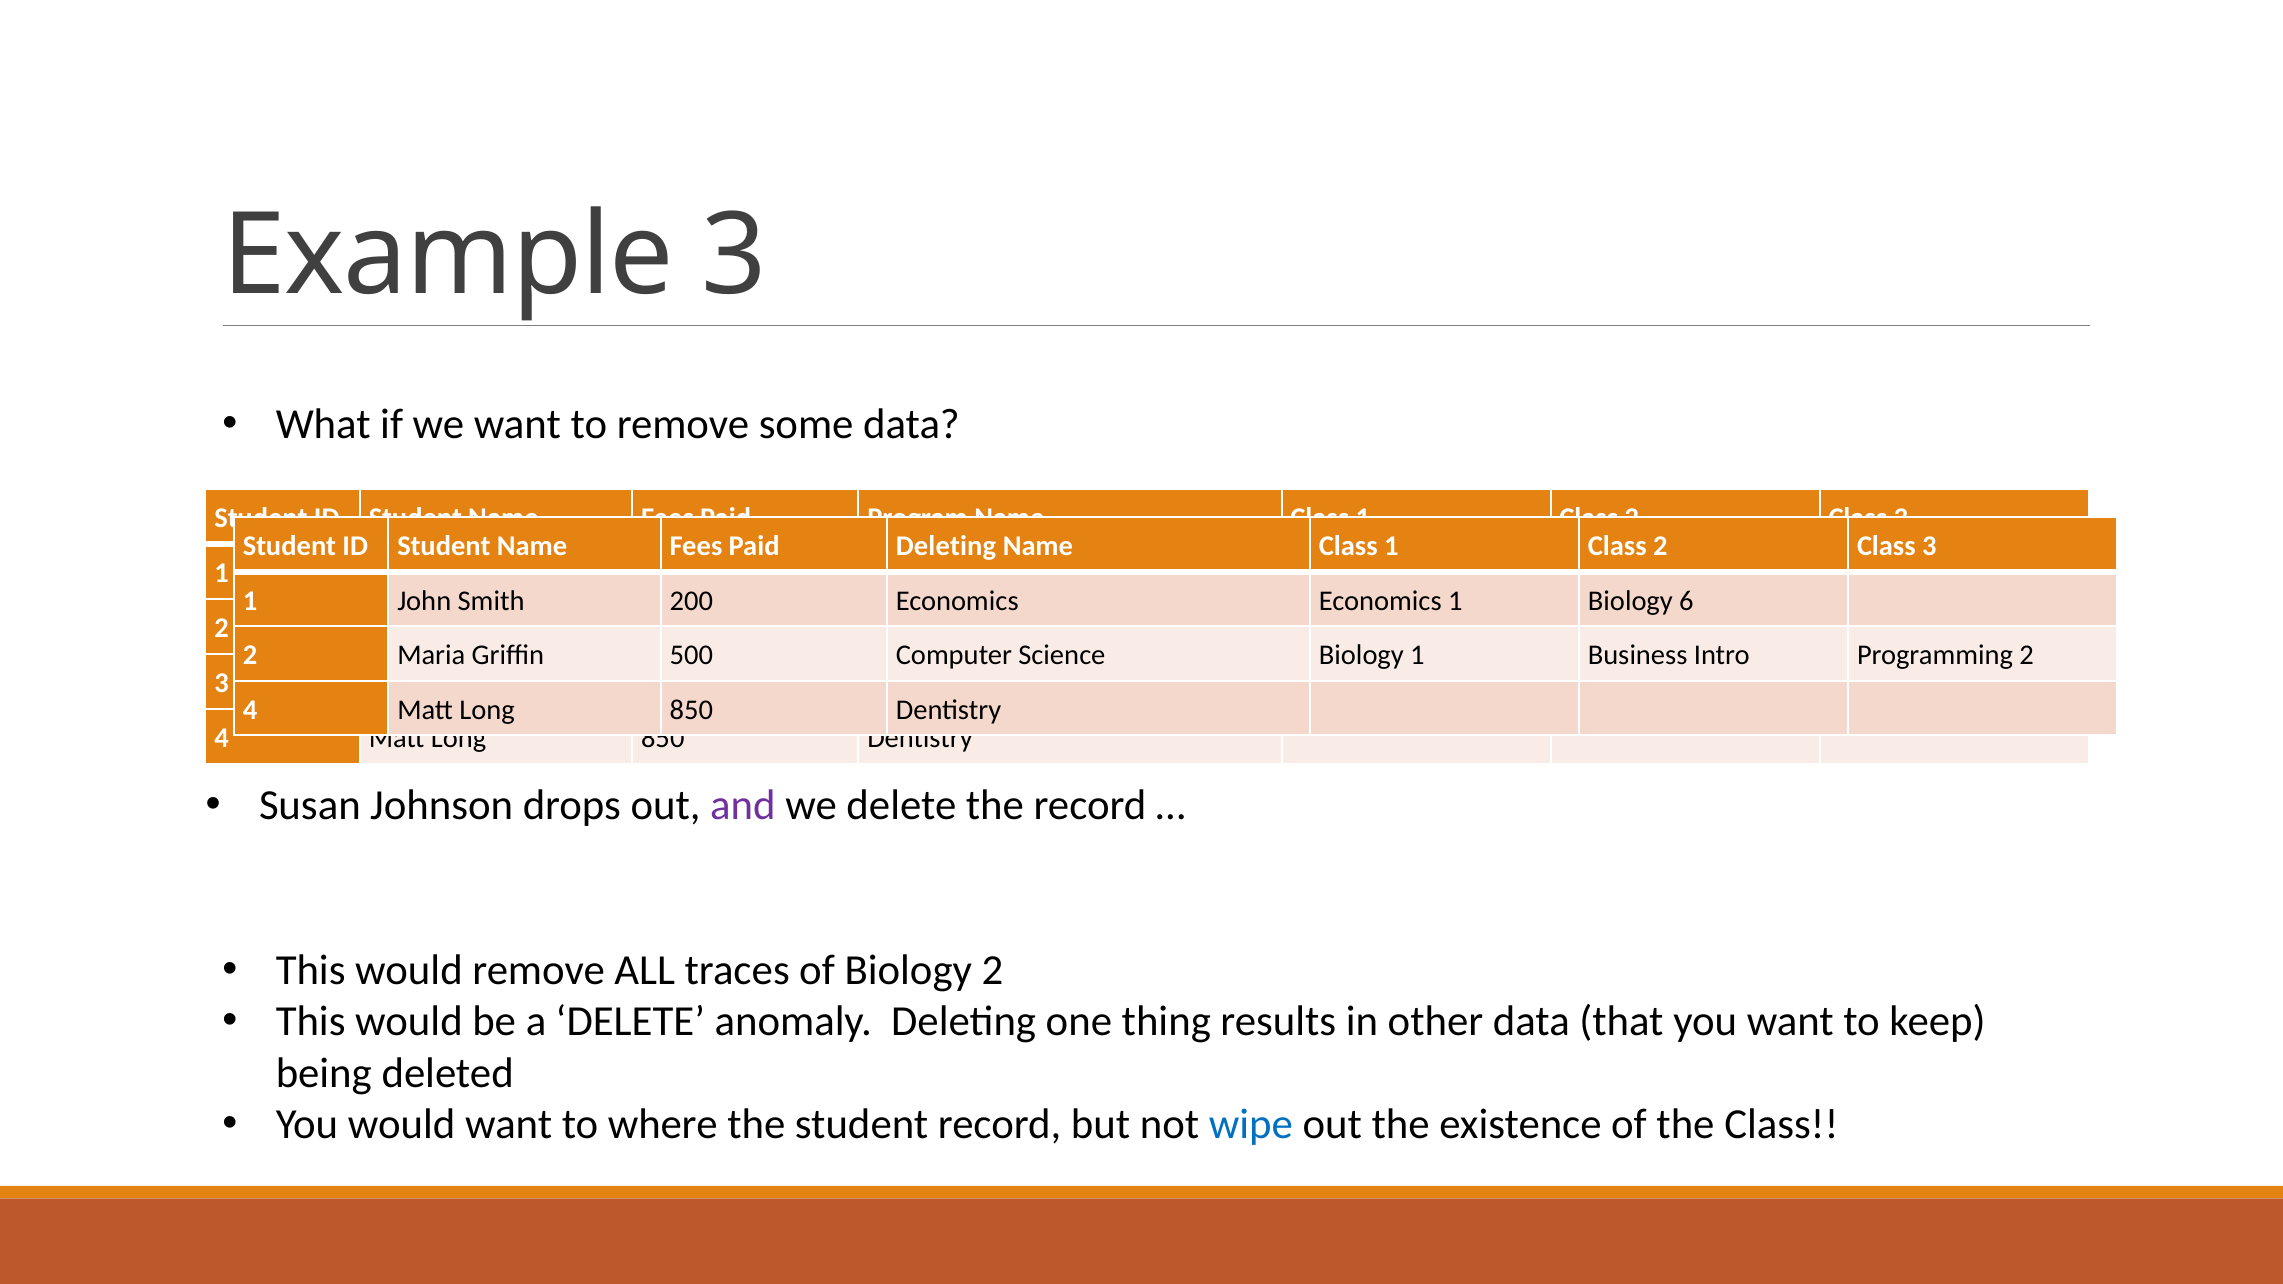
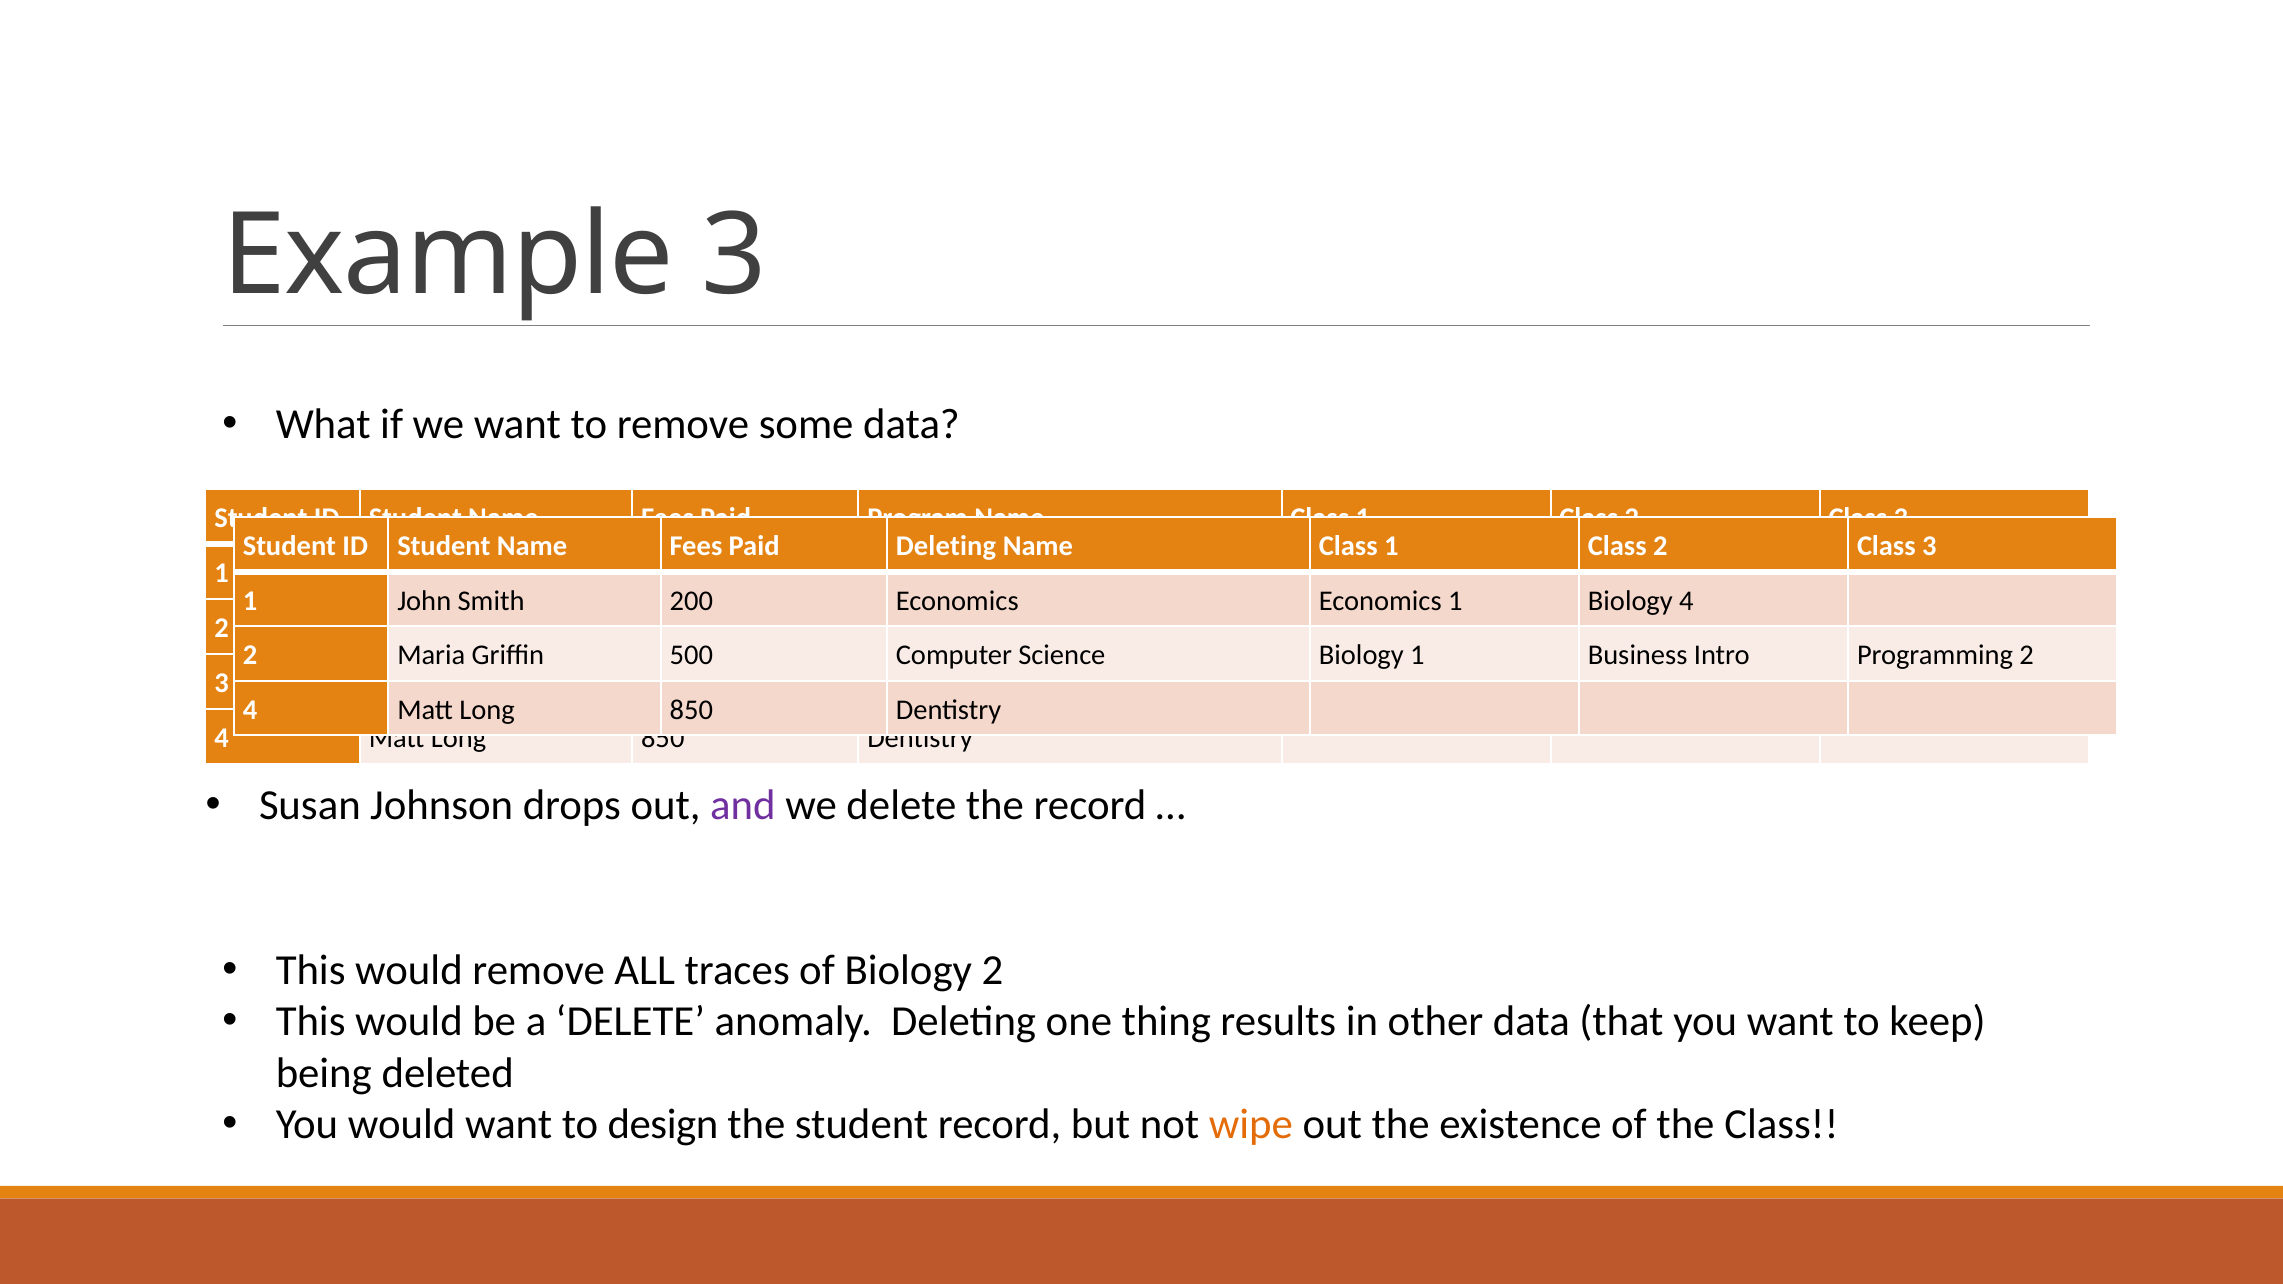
Biology 6: 6 -> 4 (1686, 601)
where: where -> design (663, 1125)
wipe colour: blue -> orange (1251, 1125)
